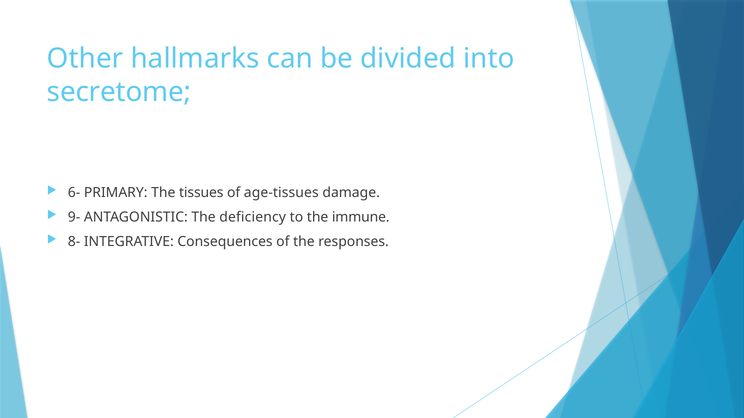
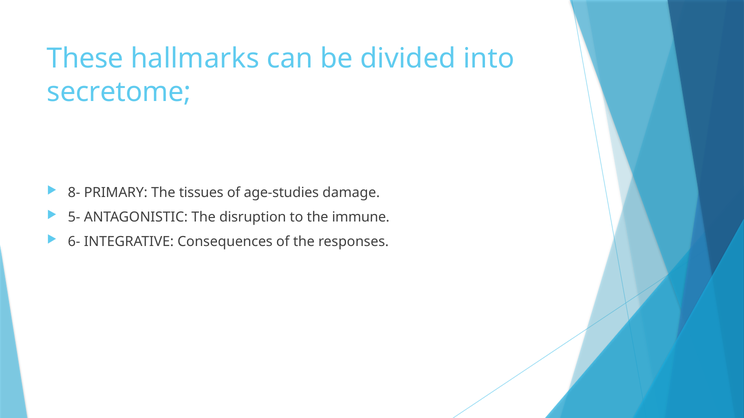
Other: Other -> These (85, 59)
6-: 6- -> 8- (74, 193)
age-tissues: age-tissues -> age-studies (281, 193)
9-: 9- -> 5- (74, 217)
deficiency: deficiency -> disruption (253, 217)
8-: 8- -> 6- (74, 242)
